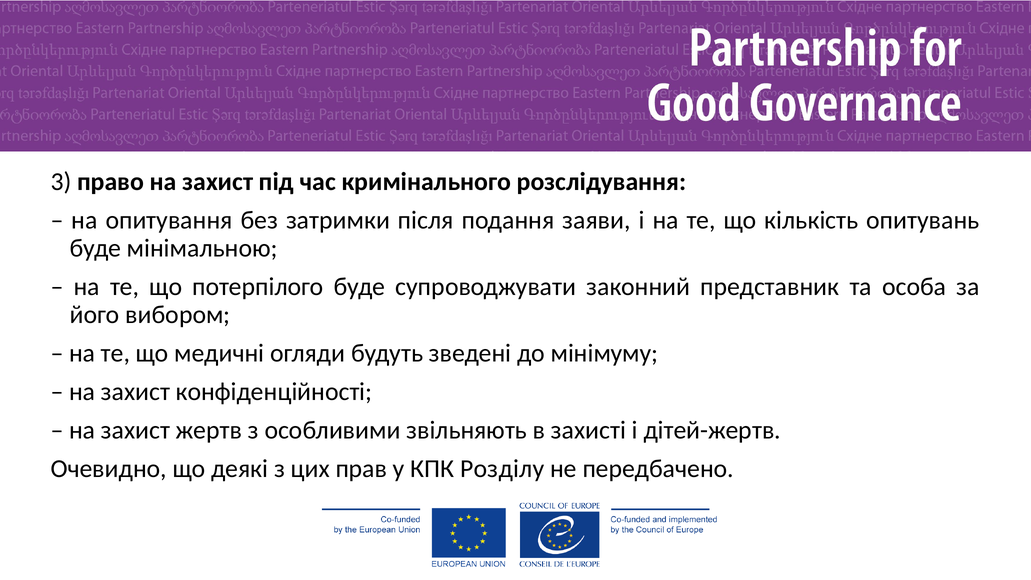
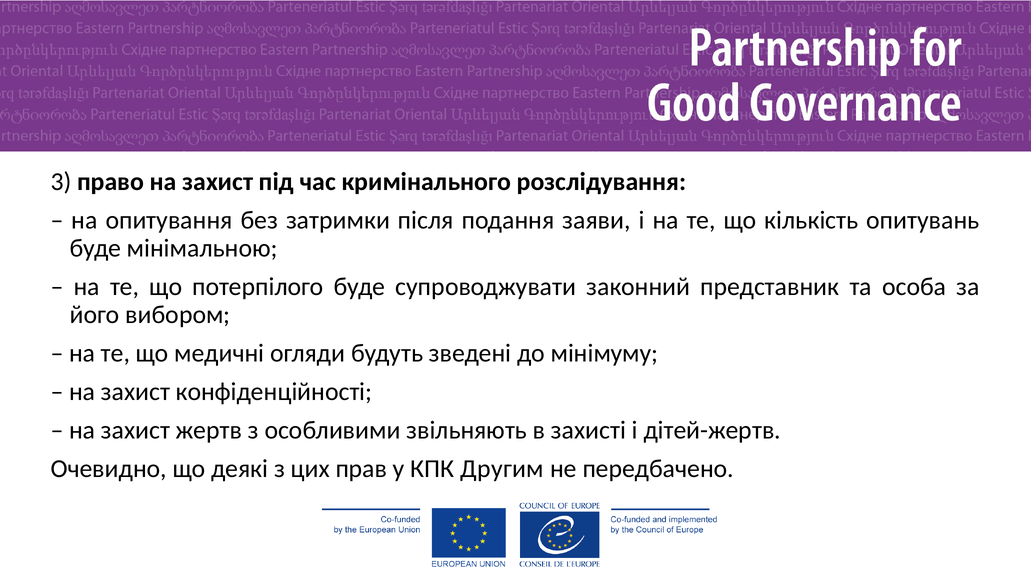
Розділу: Розділу -> Другим (502, 469)
